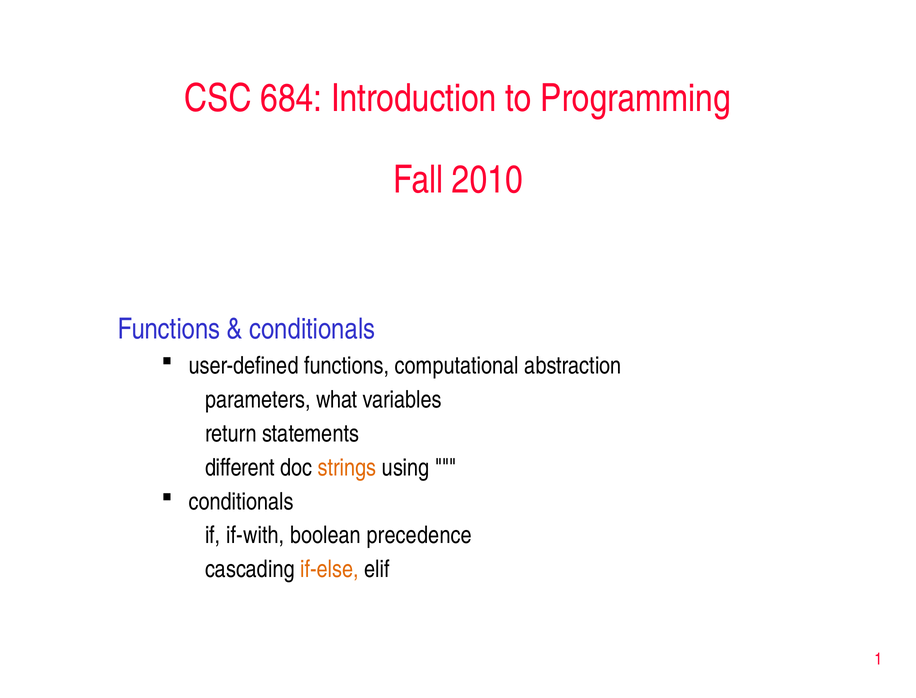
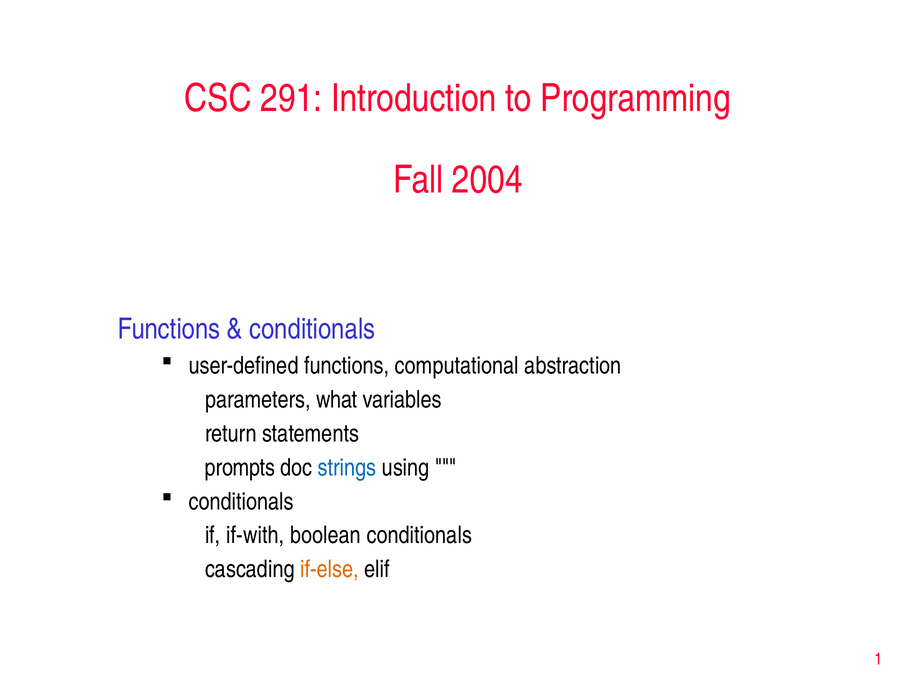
684: 684 -> 291 (291, 99)
2010: 2010 -> 2004 (487, 180)
different: different -> prompts (240, 468)
strings colour: orange -> blue (347, 468)
boolean precedence: precedence -> conditionals (419, 535)
